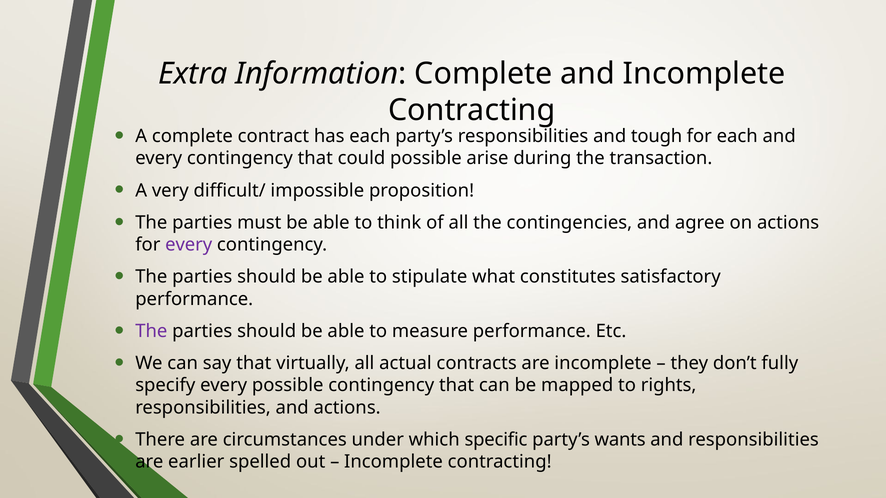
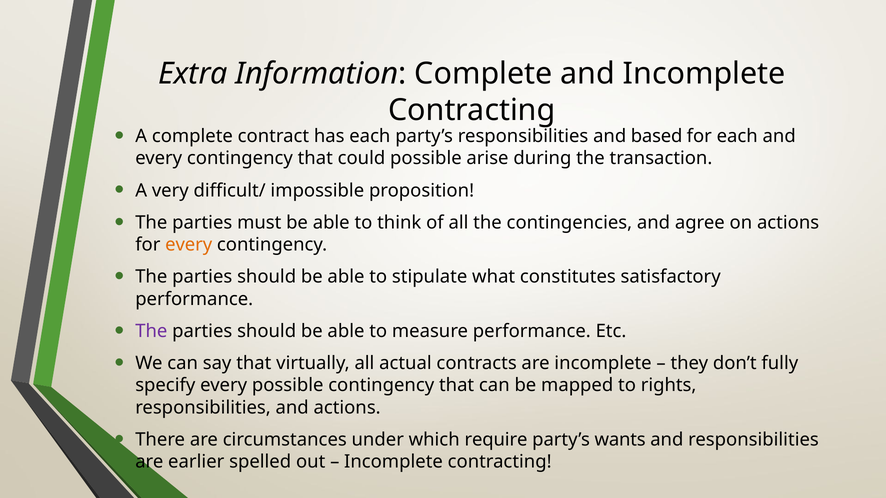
tough: tough -> based (657, 136)
every colour: purple -> orange (189, 245)
specific: specific -> require (496, 440)
